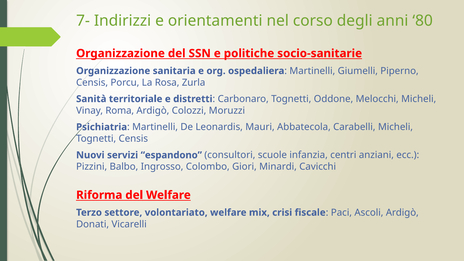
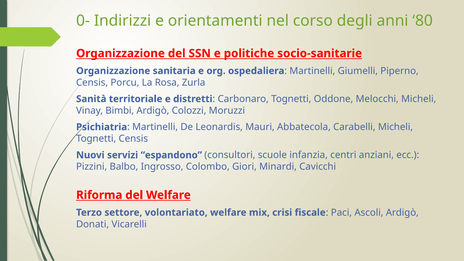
7-: 7- -> 0- (83, 21)
Roma: Roma -> Bimbi (120, 111)
